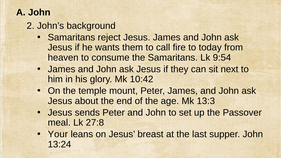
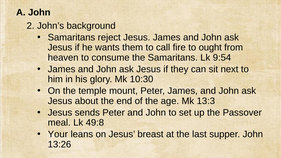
today: today -> ought (210, 47)
10:42: 10:42 -> 10:30 (142, 79)
27:8: 27:8 -> 49:8 (95, 123)
13:24: 13:24 -> 13:26 (59, 144)
